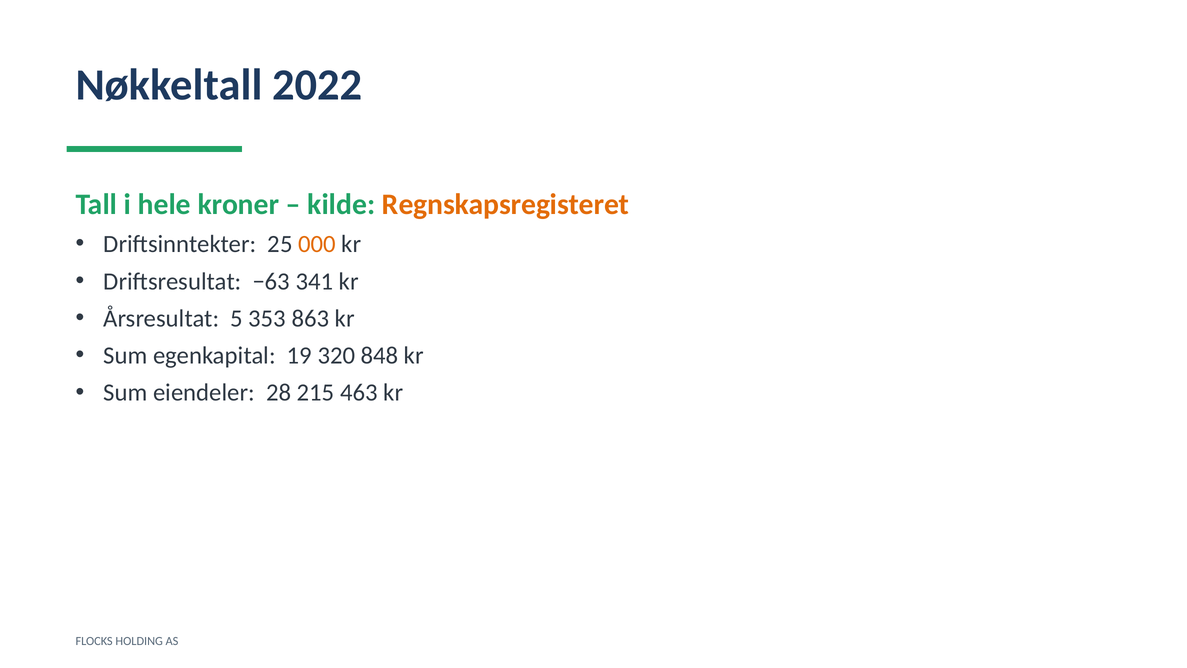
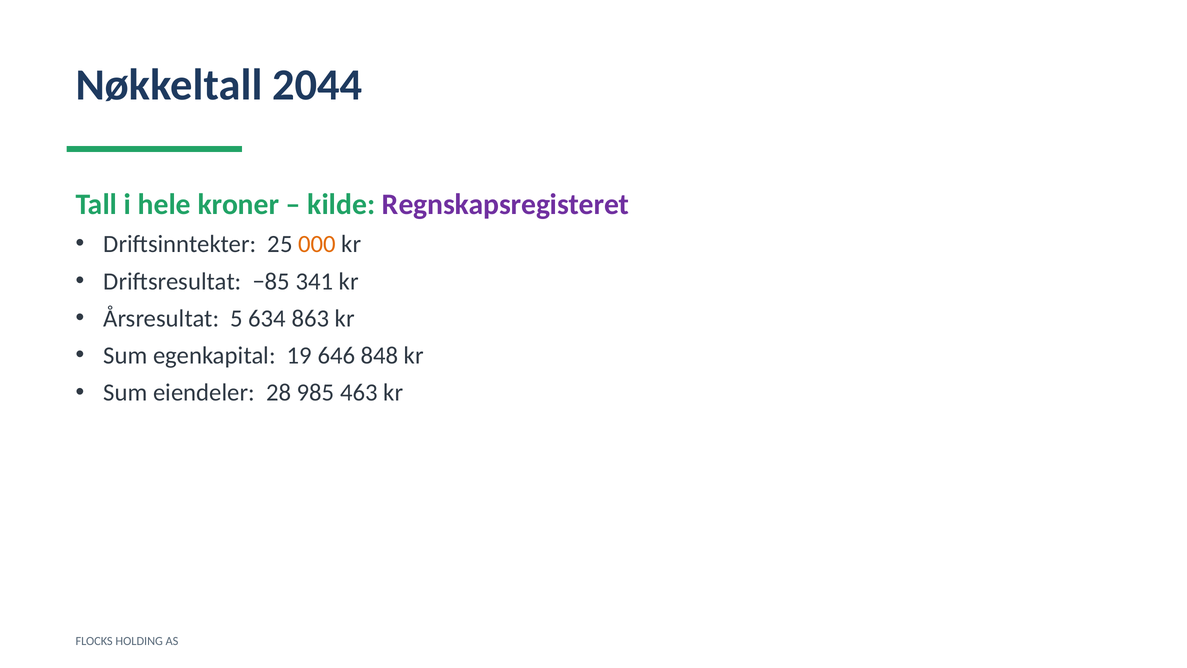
2022: 2022 -> 2044 (317, 85)
Regnskapsregisteret colour: orange -> purple (506, 204)
−63: −63 -> −85 (271, 281)
353: 353 -> 634 (267, 318)
320: 320 -> 646 (336, 355)
215: 215 -> 985 (316, 393)
